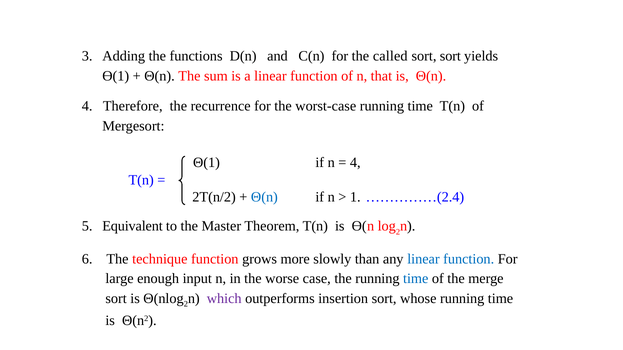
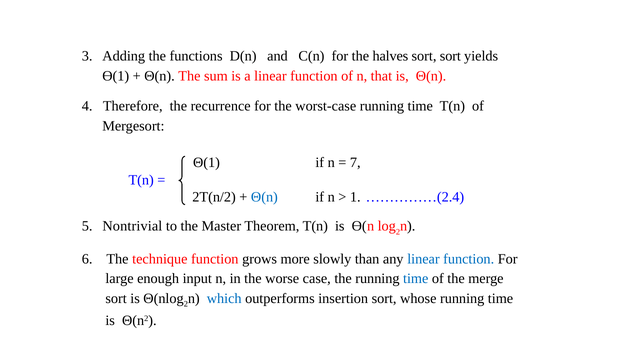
called: called -> halves (390, 56)
4: 4 -> 7 (355, 163)
Equivalent: Equivalent -> Nontrivial (132, 227)
which colour: purple -> blue (224, 299)
